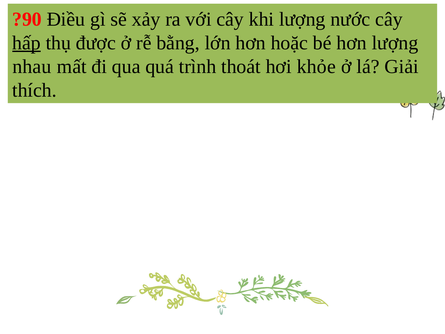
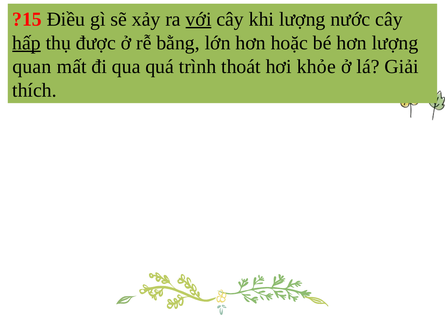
?90: ?90 -> ?15 (27, 19)
với underline: none -> present (199, 19)
nhau: nhau -> quan (32, 67)
